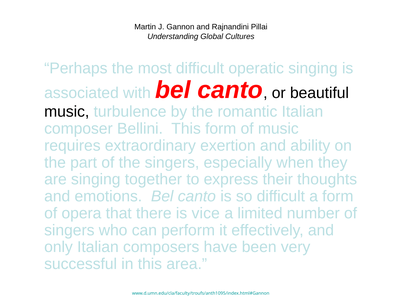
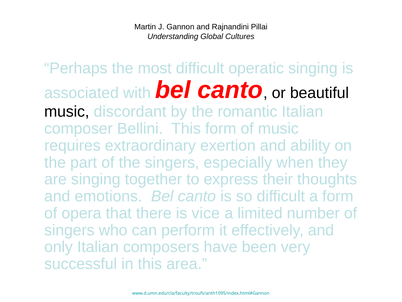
turbulence: turbulence -> discordant (130, 112)
